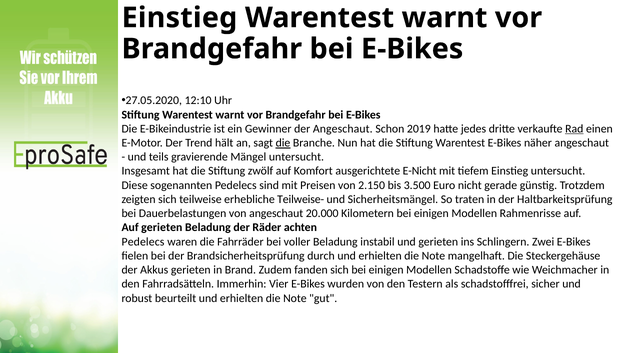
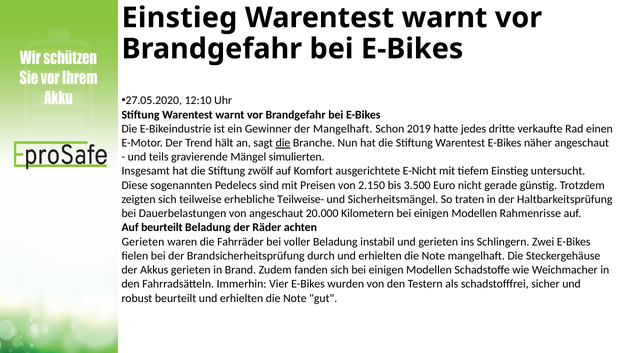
der Angeschaut: Angeschaut -> Mangelhaft (343, 129)
Rad underline: present -> none (574, 129)
Mängel untersucht: untersucht -> simulierten (297, 157)
Auf gerieten: gerieten -> beurteilt (162, 227)
Pedelecs: Pedelecs -> Gerieten (143, 241)
